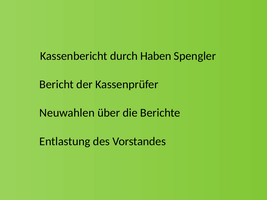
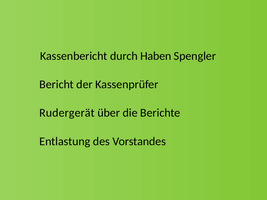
Neuwahlen: Neuwahlen -> Rudergerät (67, 113)
